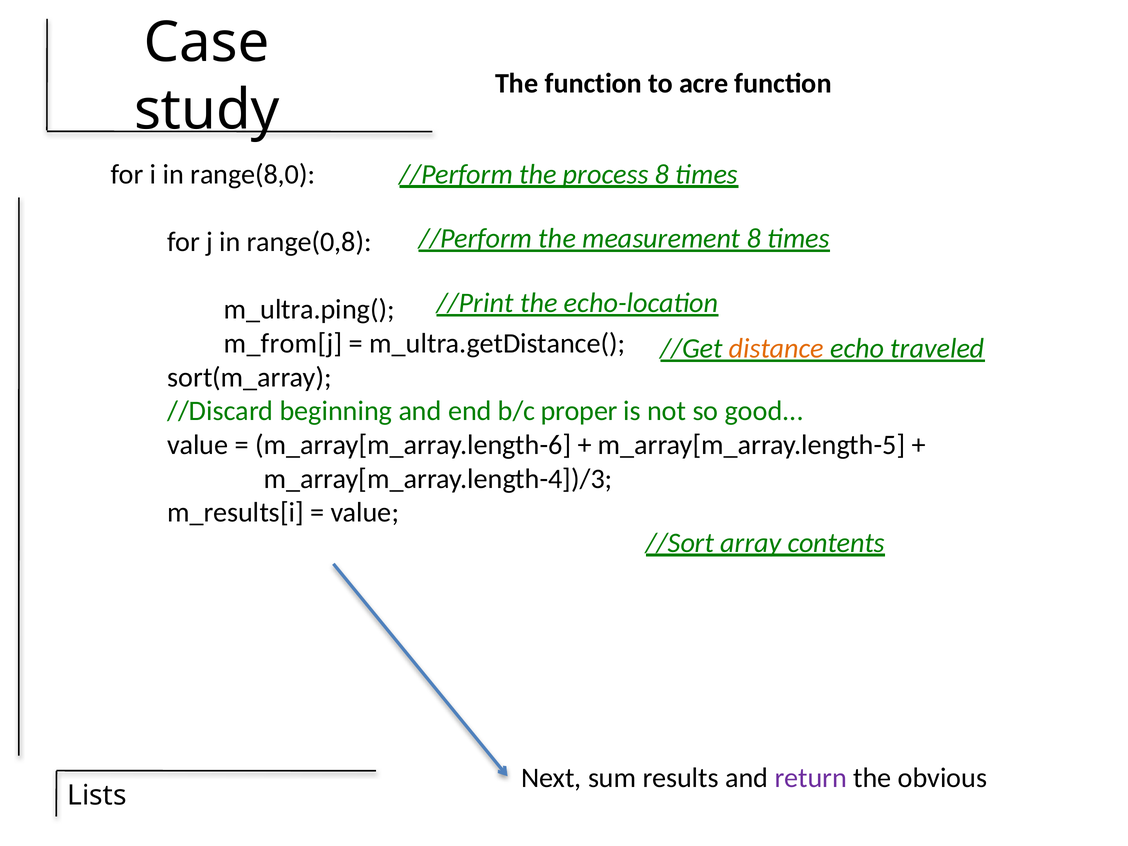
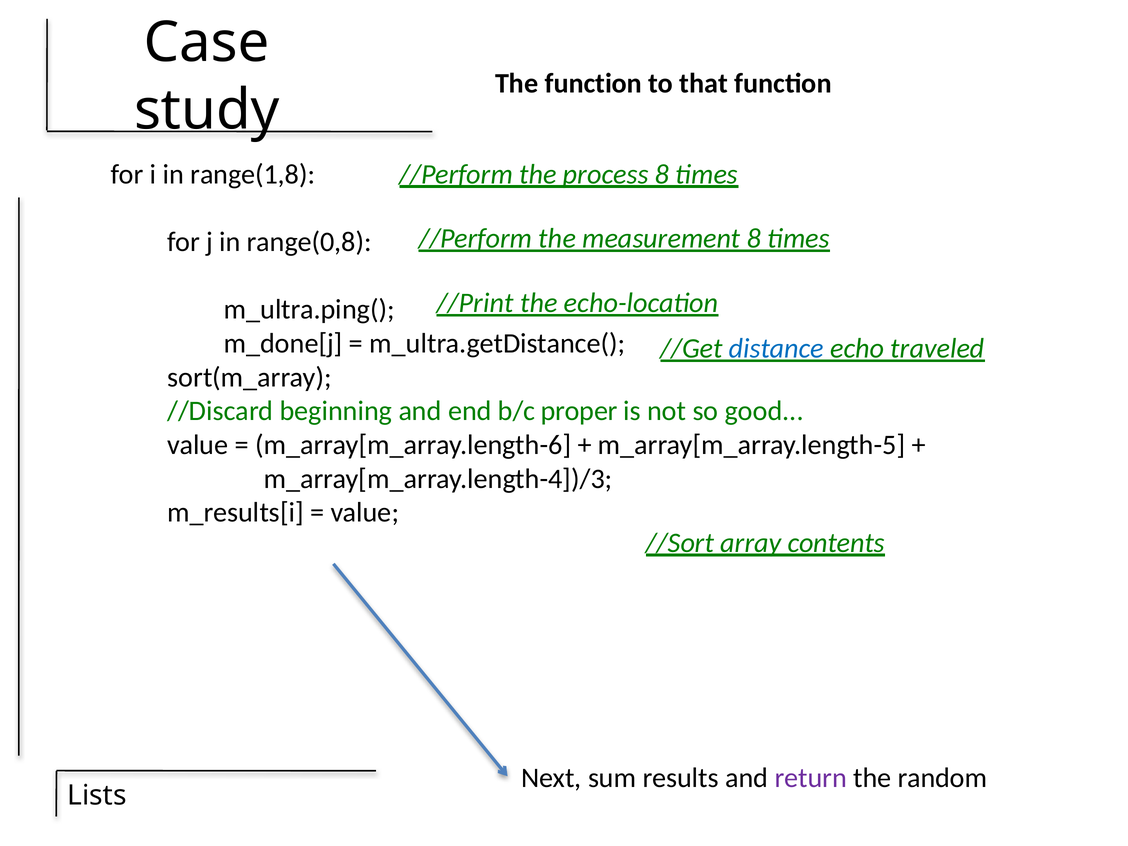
acre: acre -> that (704, 83)
range(8,0: range(8,0 -> range(1,8 (253, 174)
m_from[j: m_from[j -> m_done[j (283, 343)
distance colour: orange -> blue (776, 348)
obvious: obvious -> random (942, 778)
